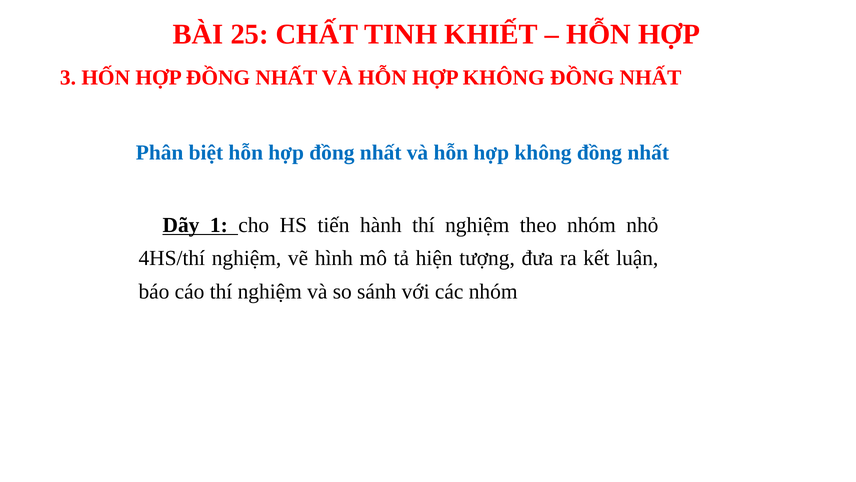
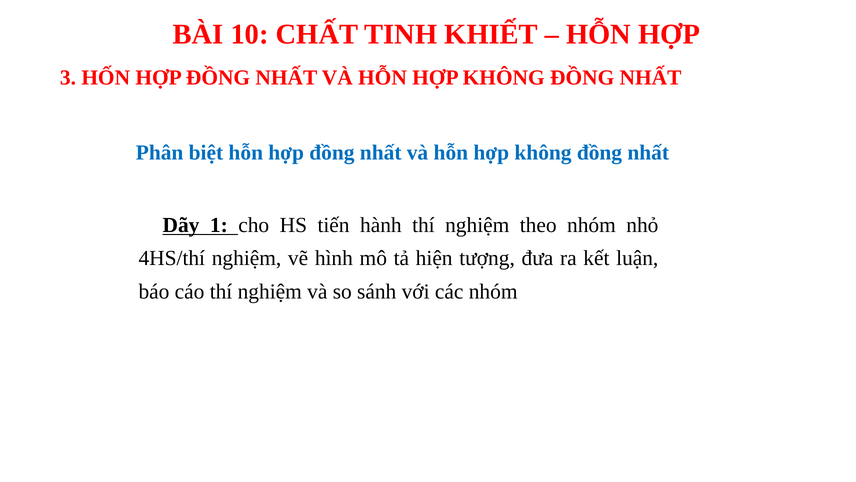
25: 25 -> 10 (250, 34)
